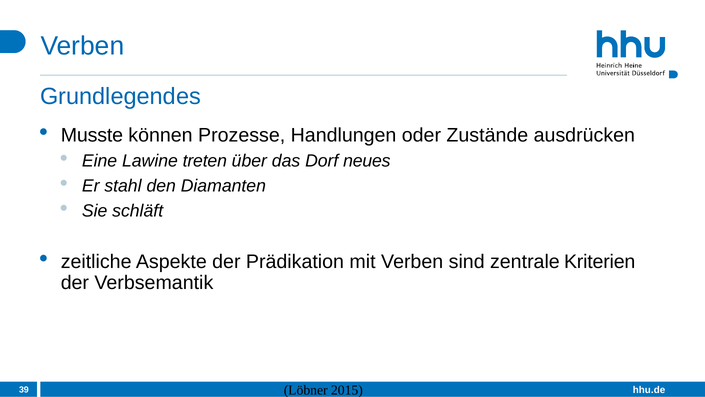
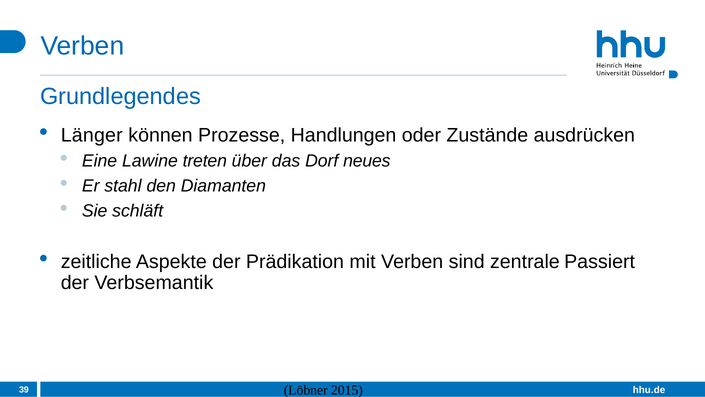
Musste: Musste -> Länger (92, 135)
Kriterien: Kriterien -> Passiert (600, 262)
